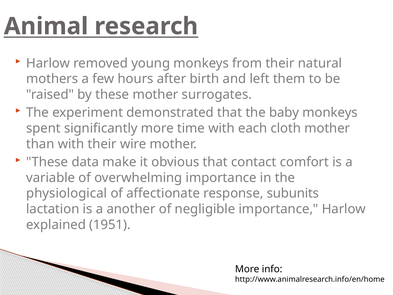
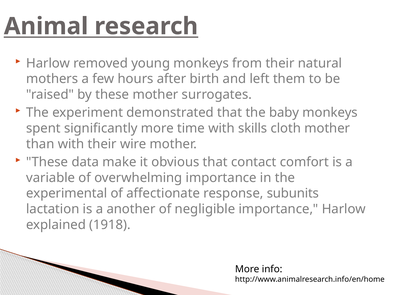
each: each -> skills (253, 128)
physiological: physiological -> experimental (67, 193)
1951: 1951 -> 1918 (110, 225)
